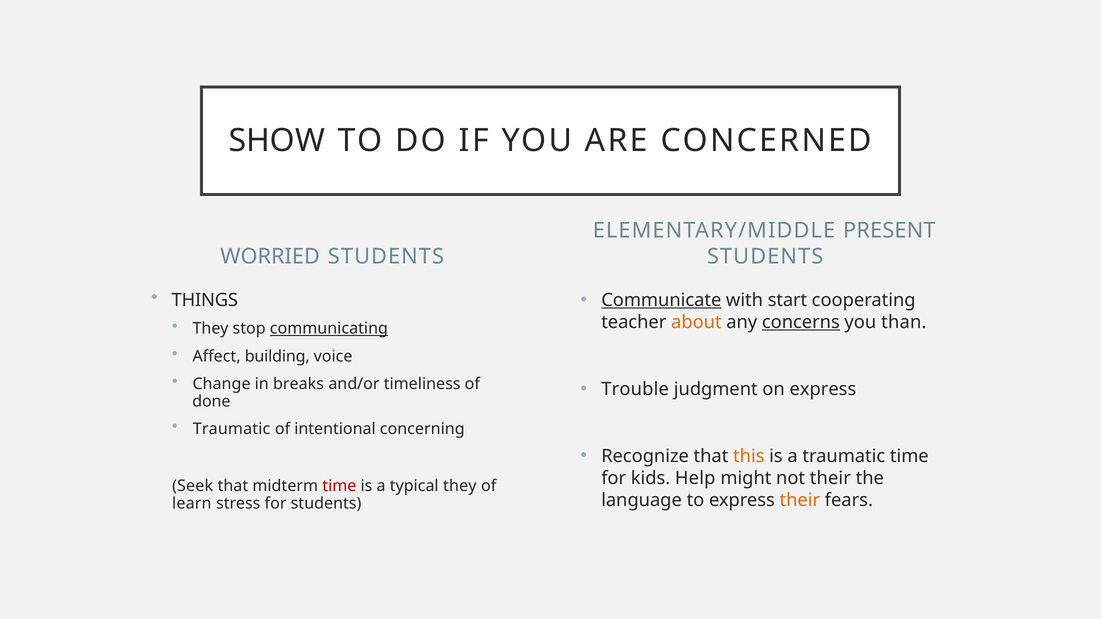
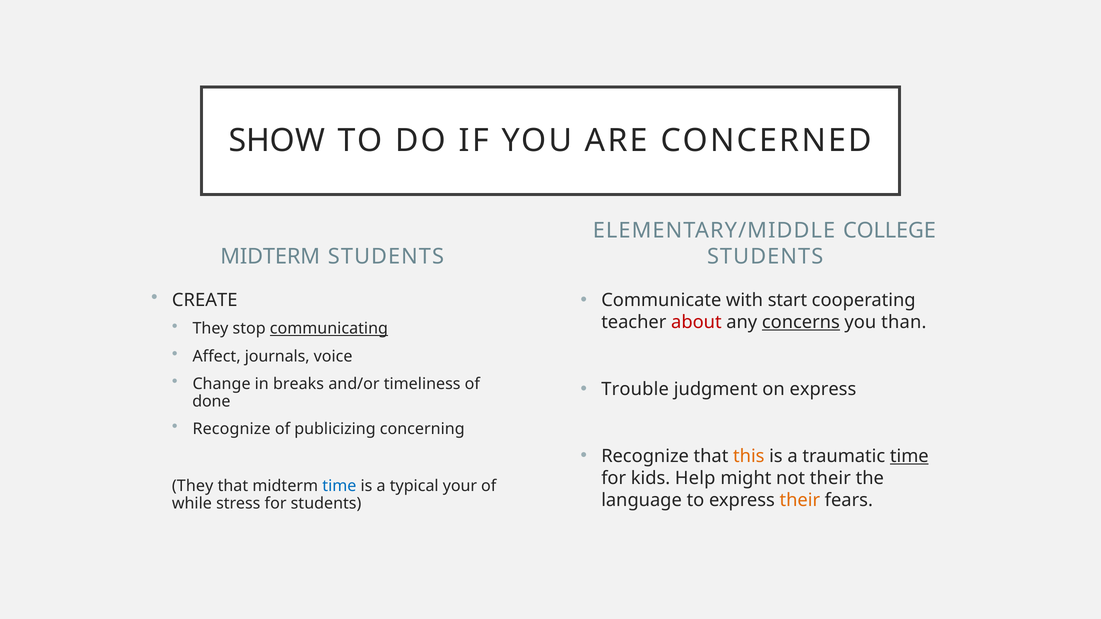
PRESENT: PRESENT -> COLLEGE (889, 231)
WORRIED: WORRIED -> MIDTERM (270, 257)
THINGS: THINGS -> CREATE (205, 300)
Communicate underline: present -> none (661, 300)
about colour: orange -> red (696, 322)
building: building -> journals (277, 356)
Traumatic: Traumatic -> Recognize (232, 429)
intentional: intentional -> publicizing (335, 429)
time underline: none -> present (909, 456)
Seek: Seek -> They (193, 486)
time colour: red -> blue (339, 486)
typical they: they -> your (460, 486)
learn: learn -> while (192, 504)
